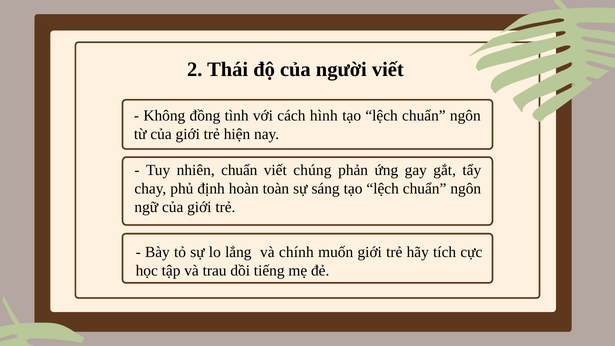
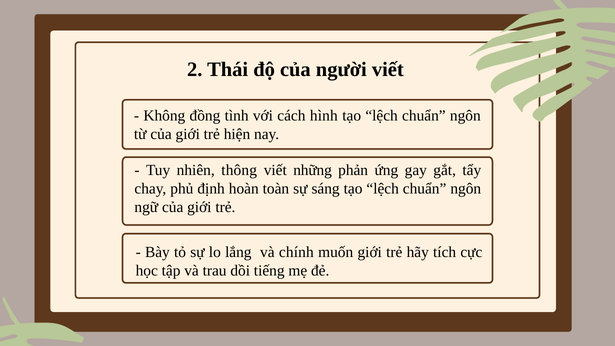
nhiên chuẩn: chuẩn -> thông (239, 170)
chúng: chúng -> những (313, 170)
